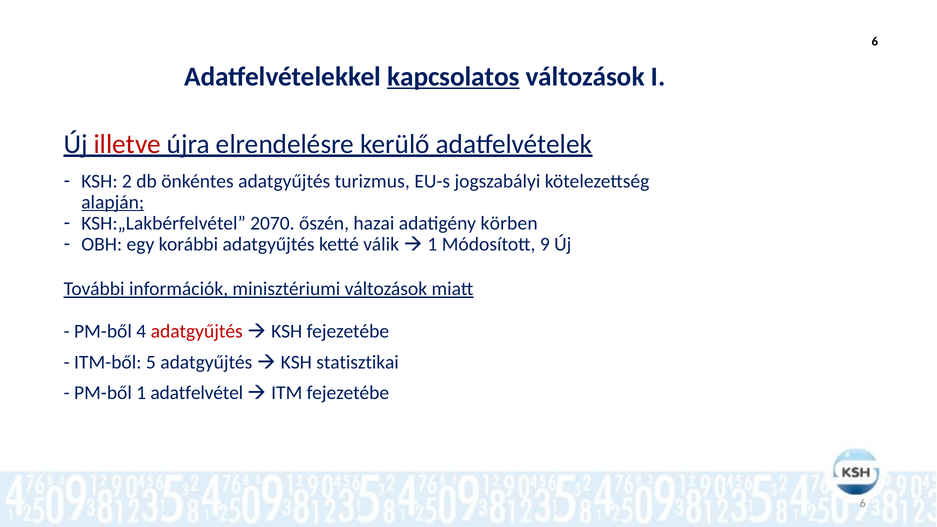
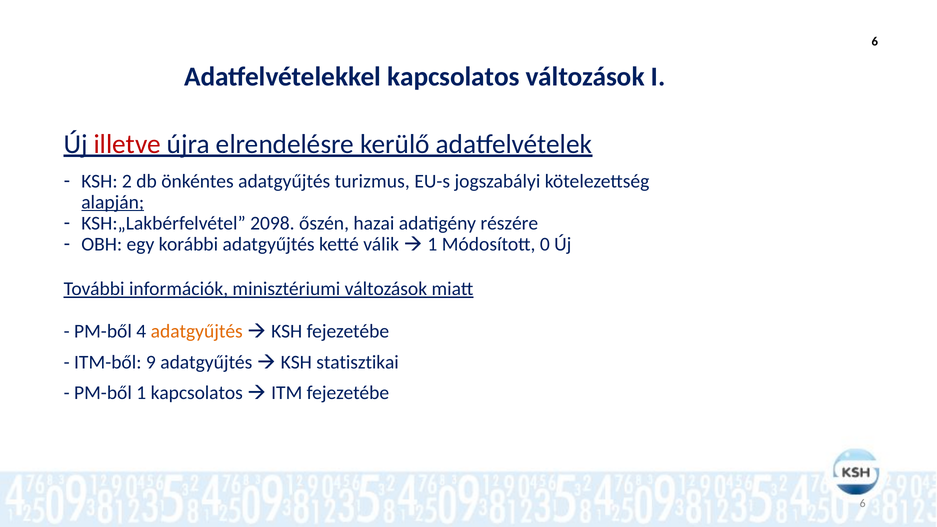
kapcsolatos underline: present -> none (453, 77)
2070: 2070 -> 2098 (272, 223)
körben: körben -> részére (509, 223)
9: 9 -> 0 (545, 244)
adatgyűjtés colour: red -> orange (197, 331)
5: 5 -> 9 (151, 362)
1 adatfelvétel: adatfelvétel -> kapcsolatos (197, 393)
